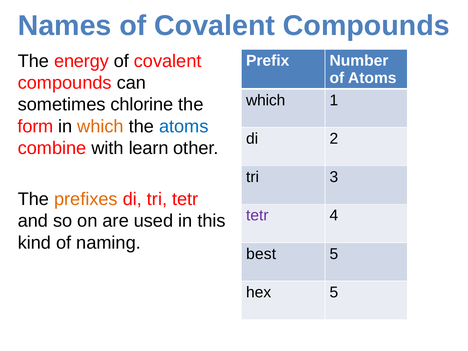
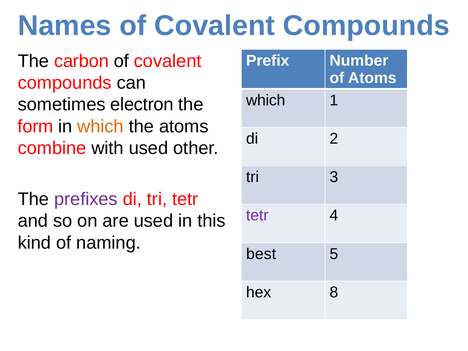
energy: energy -> carbon (81, 61)
chlorine: chlorine -> electron (142, 105)
atoms colour: blue -> black (184, 126)
with learn: learn -> used (149, 148)
prefixes colour: orange -> purple (86, 199)
hex 5: 5 -> 8 (334, 292)
